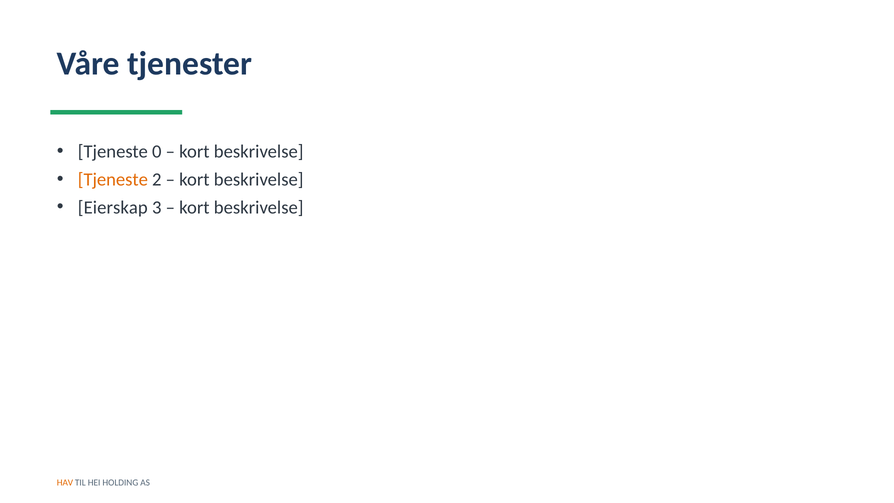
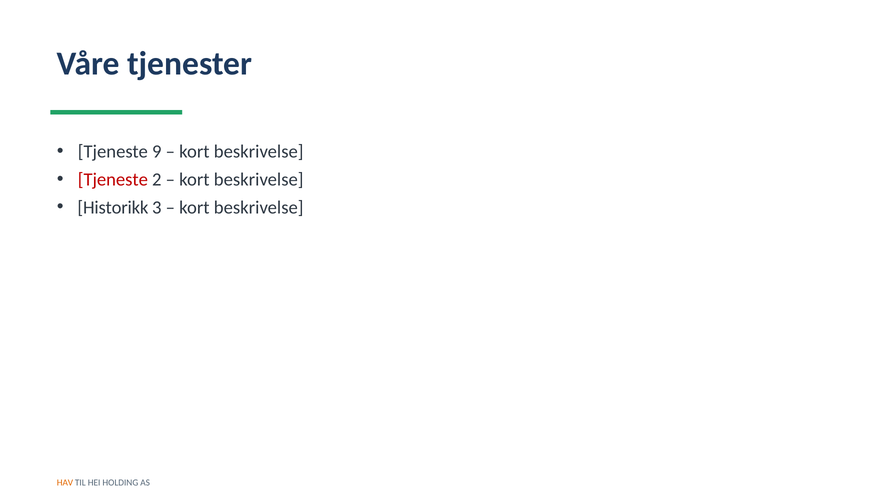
0: 0 -> 9 (157, 151)
Tjeneste colour: orange -> red (113, 179)
Eierskap: Eierskap -> Historikk (113, 207)
